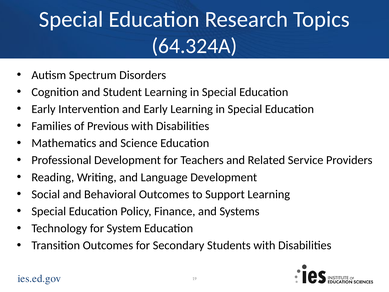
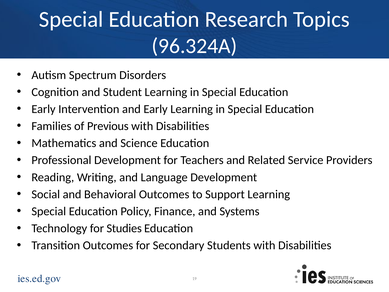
64.324A: 64.324A -> 96.324A (194, 46)
System: System -> Studies (124, 228)
